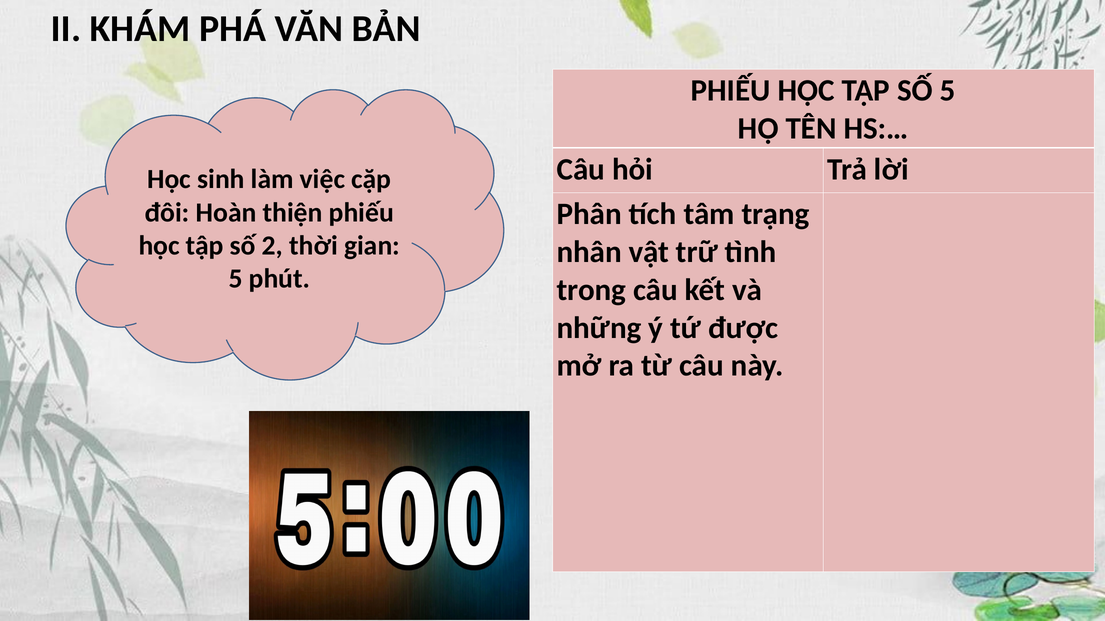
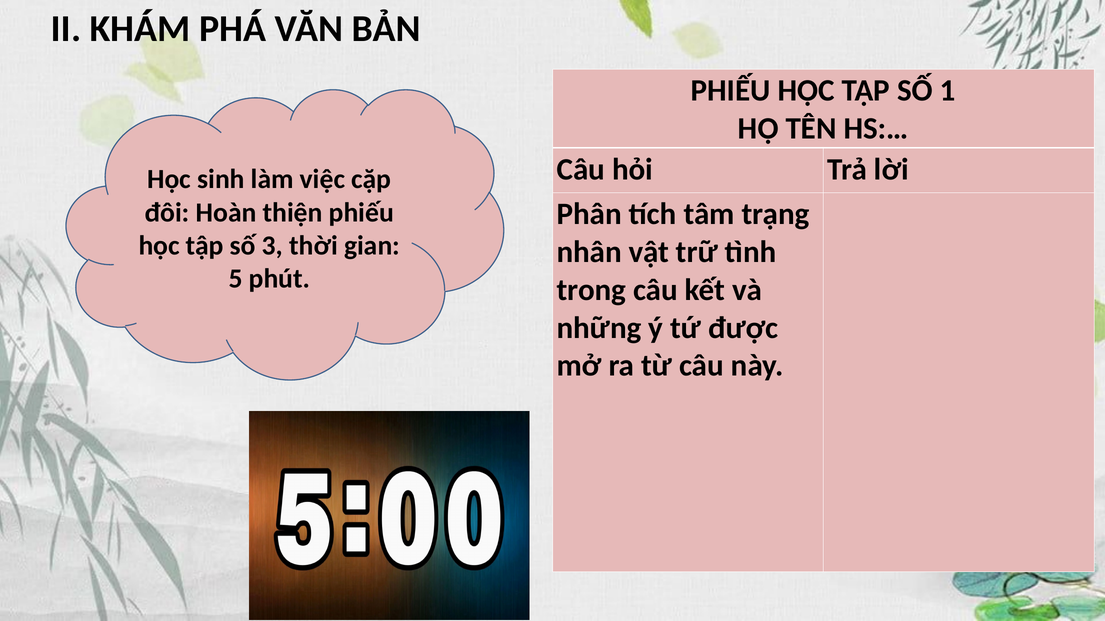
SỐ 5: 5 -> 1 (948, 91)
2: 2 -> 3 (272, 246)
